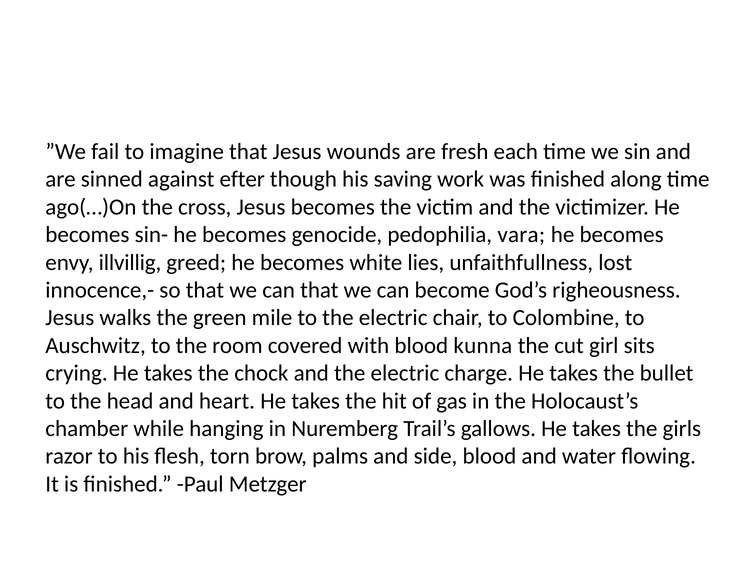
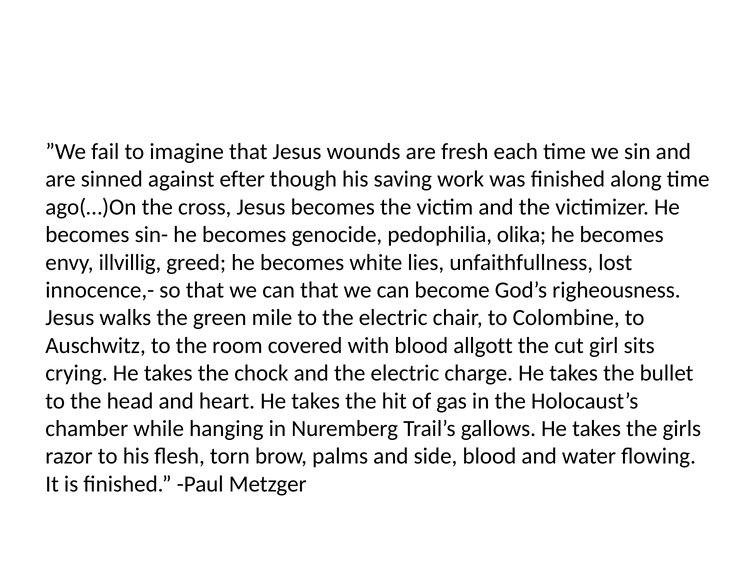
vara: vara -> olika (521, 235)
kunna: kunna -> allgott (483, 346)
